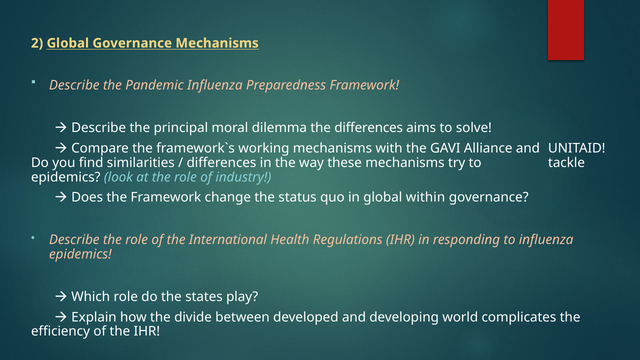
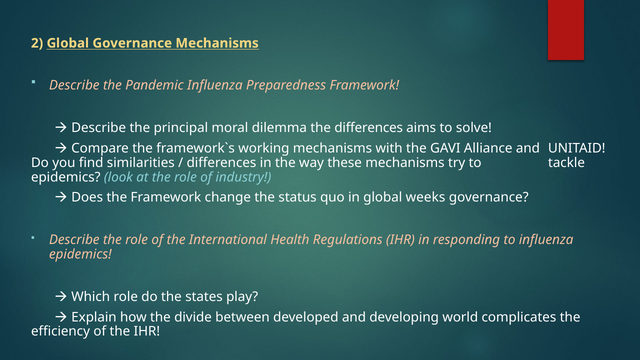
within: within -> weeks (426, 198)
